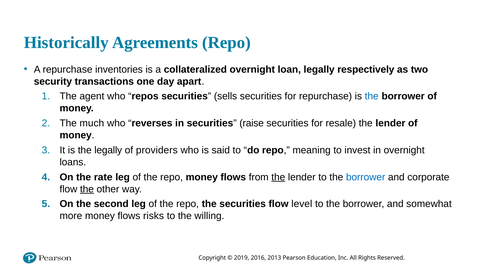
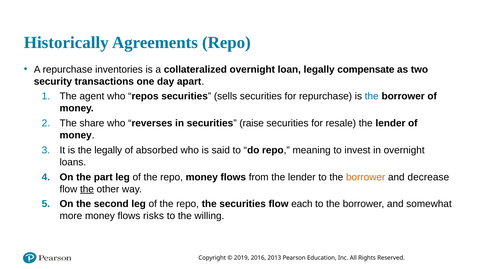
respectively: respectively -> compensate (366, 69)
much: much -> share (92, 123)
providers: providers -> absorbed (157, 150)
rate: rate -> part (103, 177)
the underline: present -> none (278, 177)
borrower colour: blue -> orange (366, 177)
corporate: corporate -> decrease (428, 177)
level: level -> each (302, 203)
